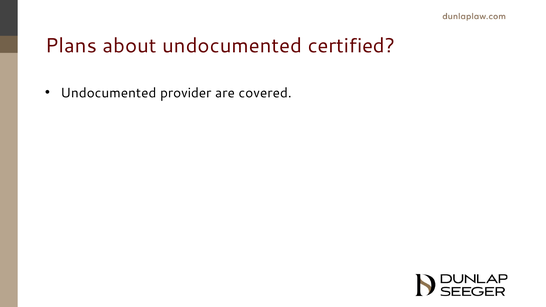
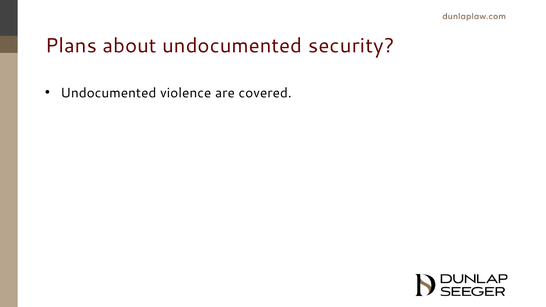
certified: certified -> security (351, 46)
provider: provider -> violence (186, 93)
